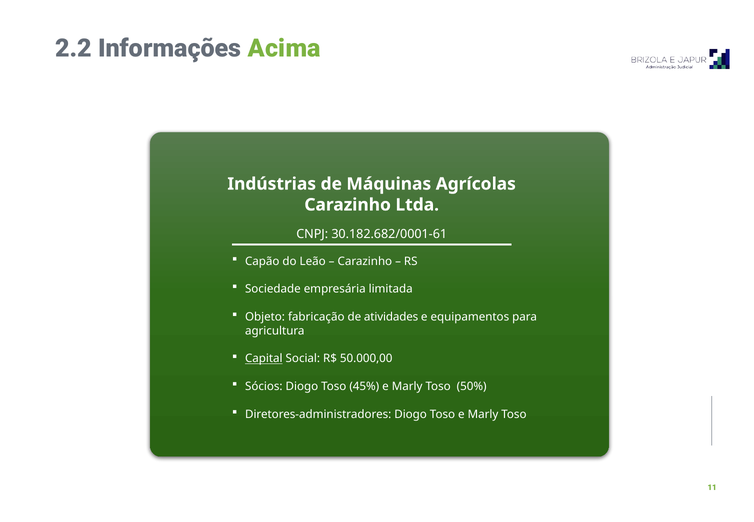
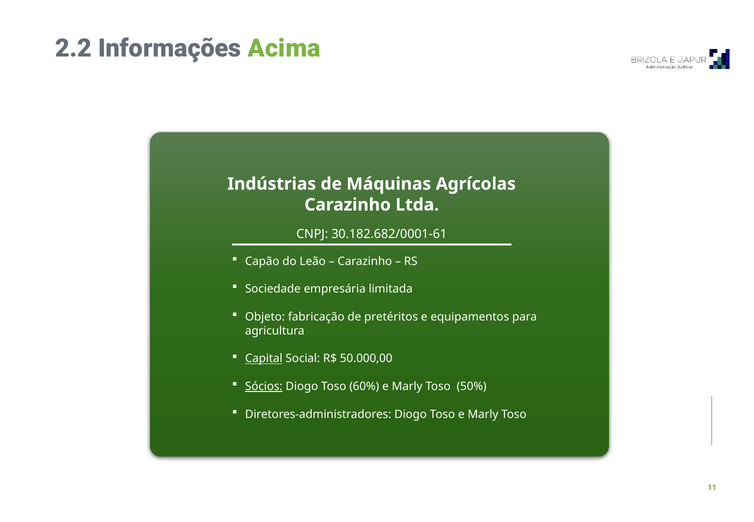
atividades: atividades -> pretéritos (391, 317)
Sócios underline: none -> present (264, 386)
45%: 45% -> 60% (364, 386)
